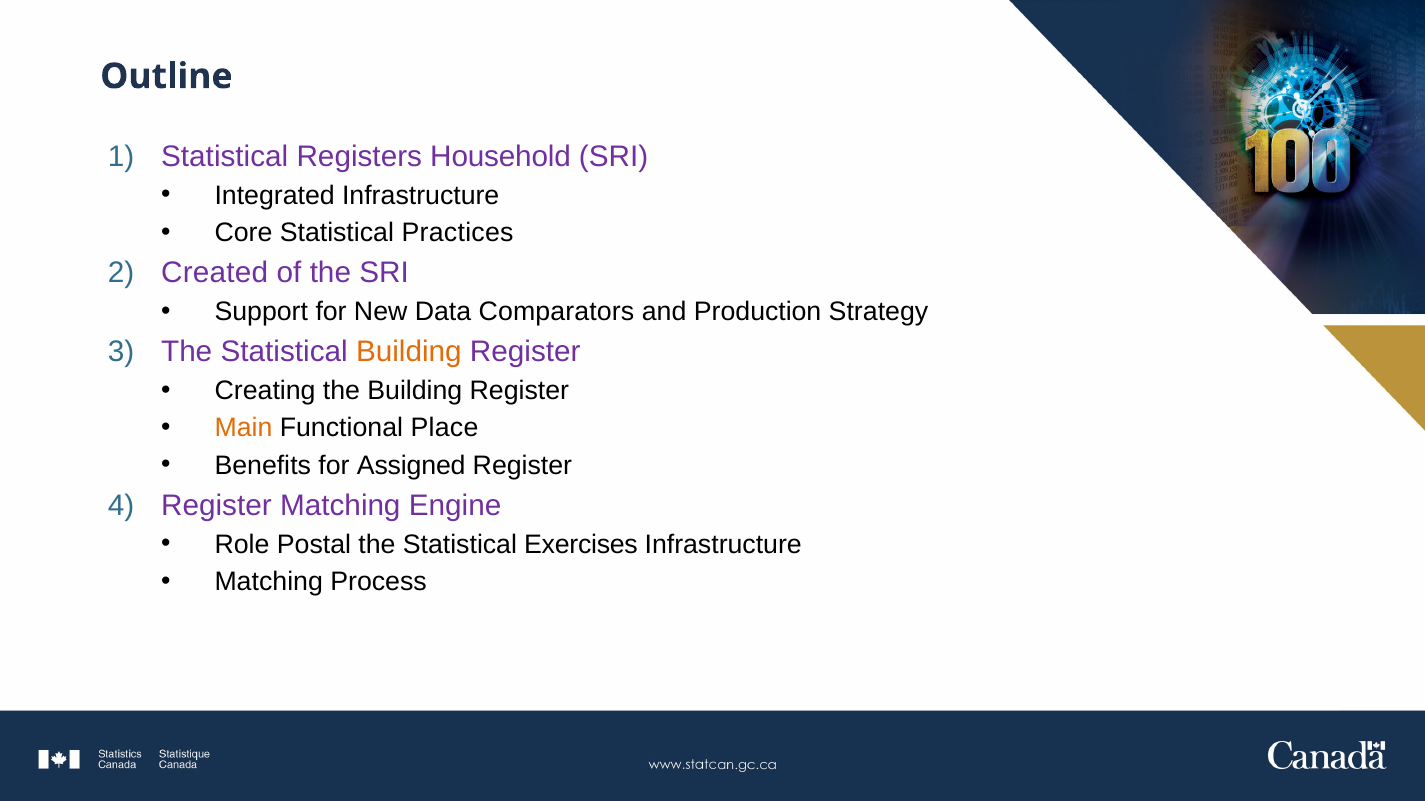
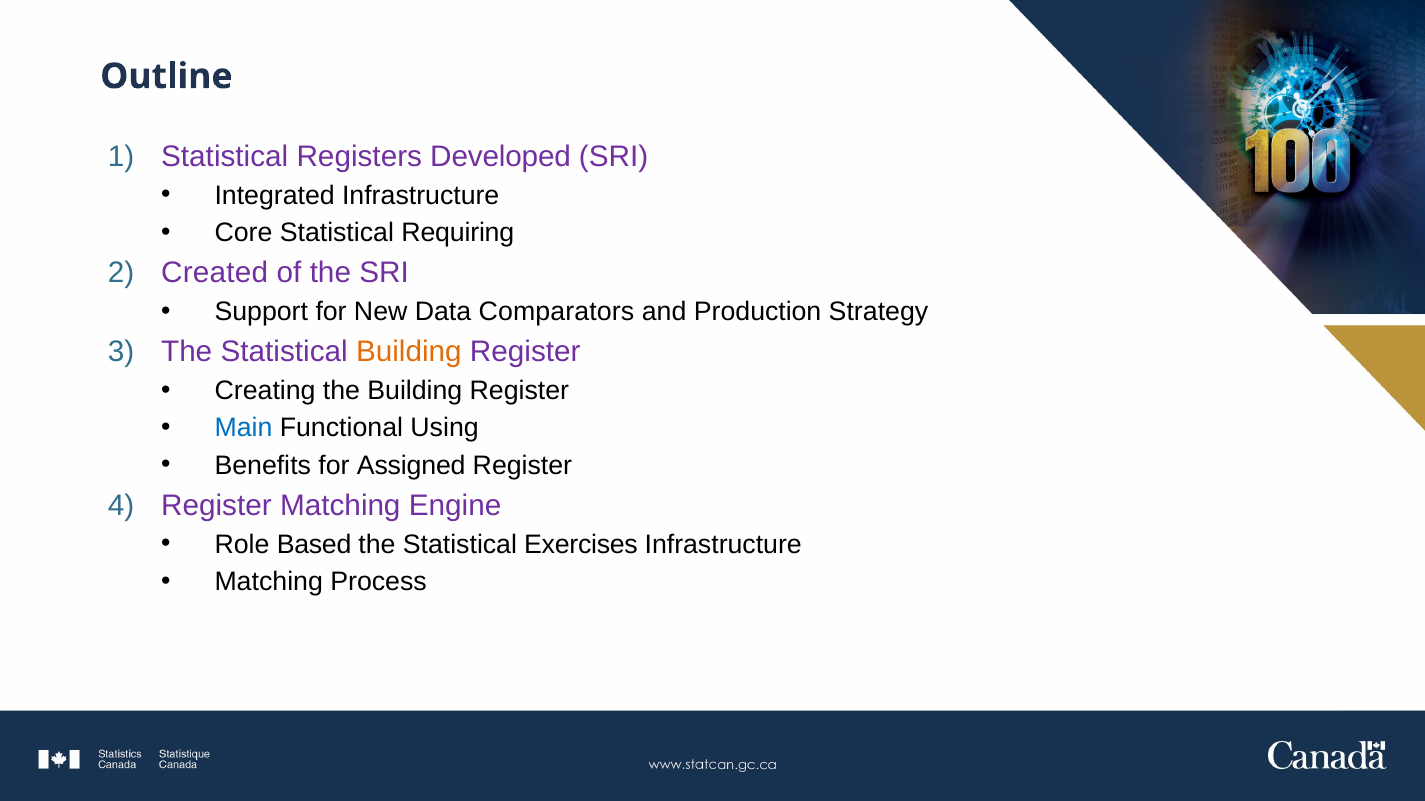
Household: Household -> Developed (501, 157)
Practices: Practices -> Requiring (458, 233)
Main colour: orange -> blue (244, 428)
Place: Place -> Using (445, 428)
Postal: Postal -> Based (314, 545)
